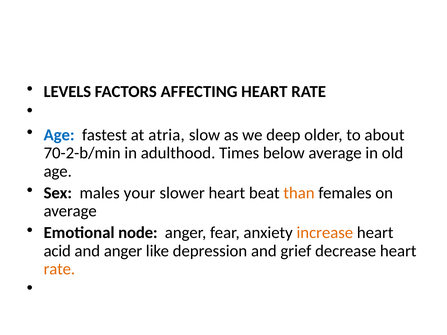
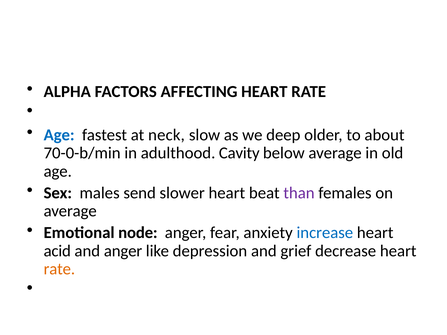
LEVELS: LEVELS -> ALPHA (67, 92)
atria: atria -> neck (167, 135)
70-2-b/min: 70-2-b/min -> 70-0-b/min (82, 153)
Times: Times -> Cavity (239, 153)
your: your -> send (140, 193)
than colour: orange -> purple (299, 193)
increase colour: orange -> blue (325, 233)
